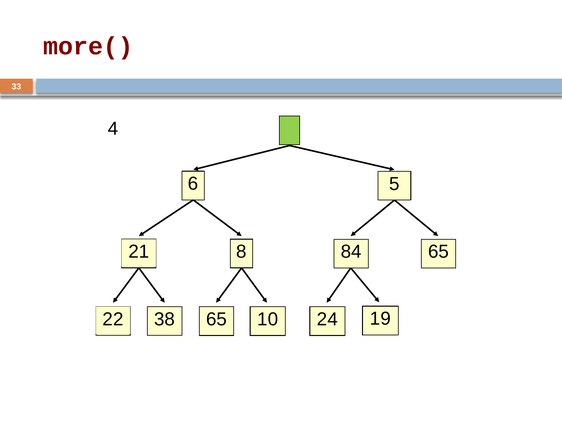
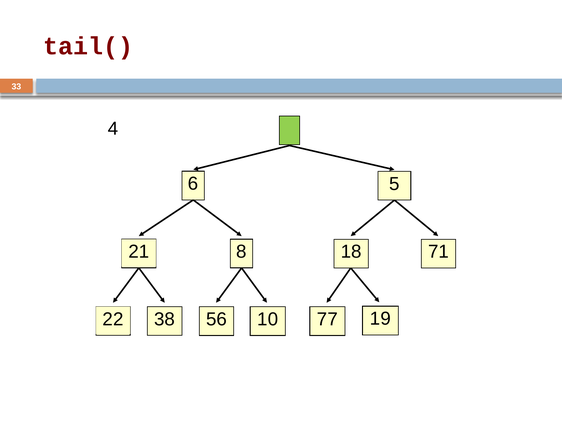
more(: more( -> tail( (88, 46)
84: 84 -> 18 (351, 251)
8 65: 65 -> 71 (439, 251)
22 65: 65 -> 56 (216, 319)
24: 24 -> 77 (327, 319)
